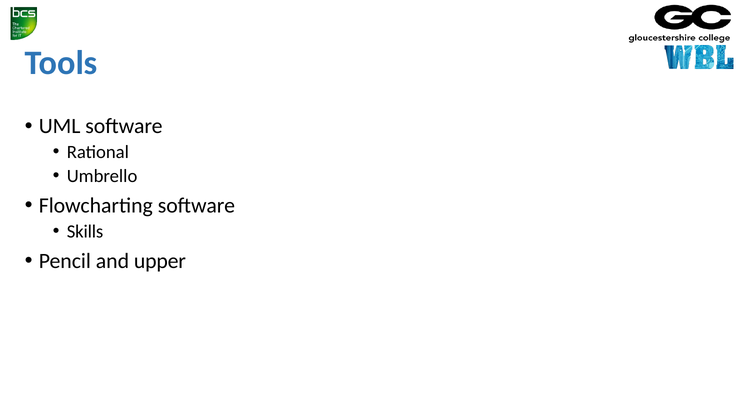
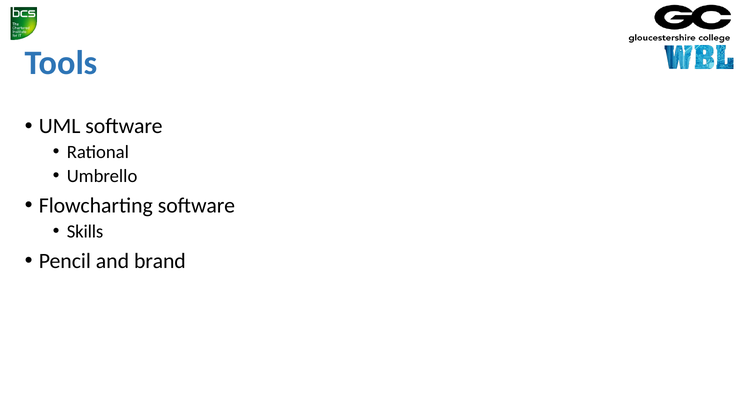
upper: upper -> brand (160, 261)
